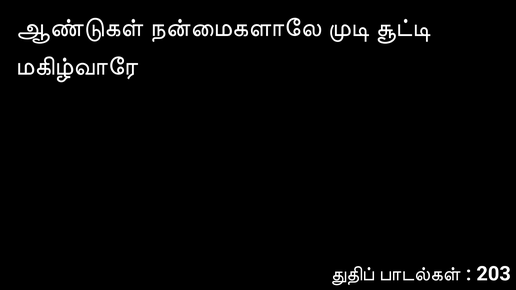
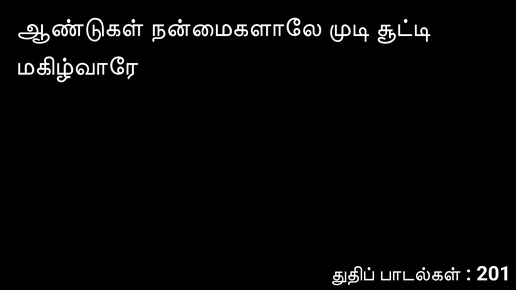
203: 203 -> 201 (494, 274)
